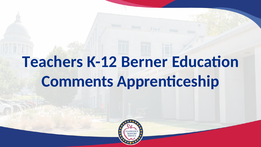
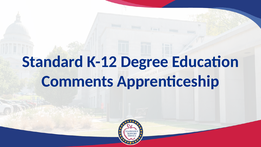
Teachers: Teachers -> Standard (53, 62)
Berner: Berner -> Degree (145, 62)
